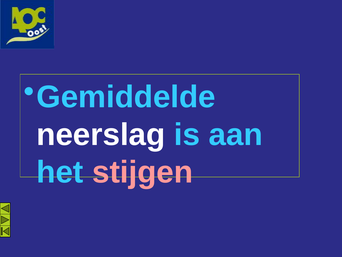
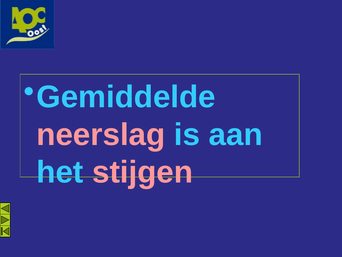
neerslag colour: white -> pink (101, 134)
